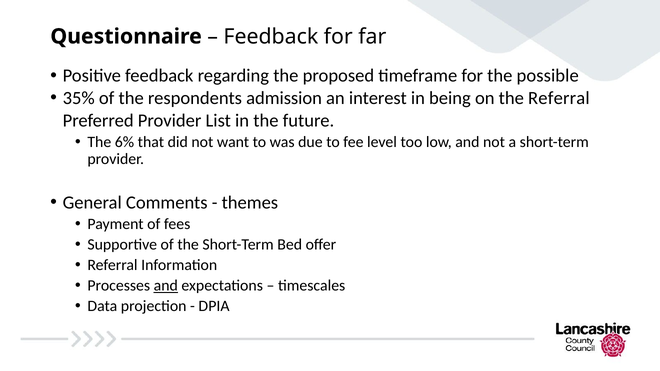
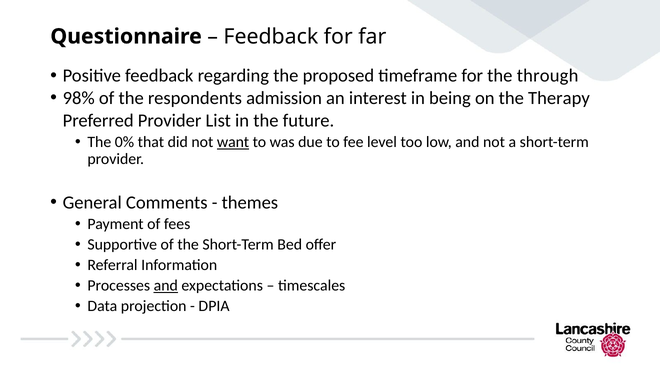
possible: possible -> through (548, 76)
35%: 35% -> 98% (79, 98)
the Referral: Referral -> Therapy (559, 98)
6%: 6% -> 0% (125, 142)
want underline: none -> present (233, 142)
